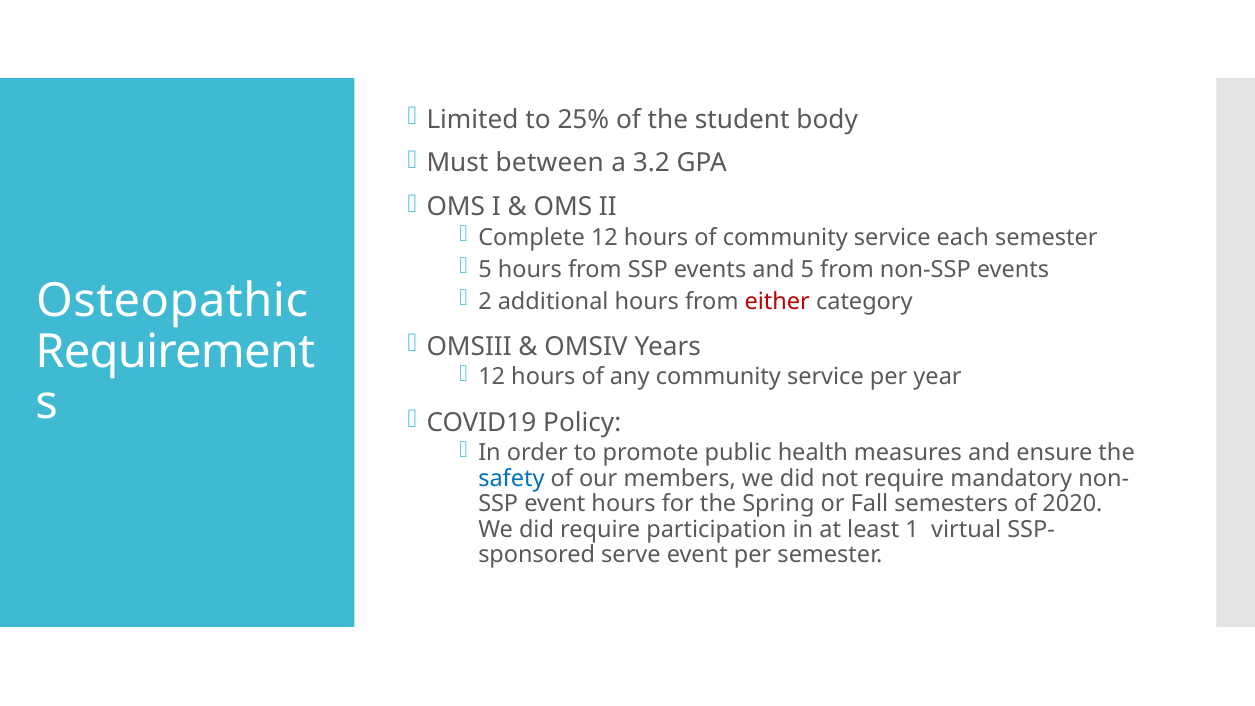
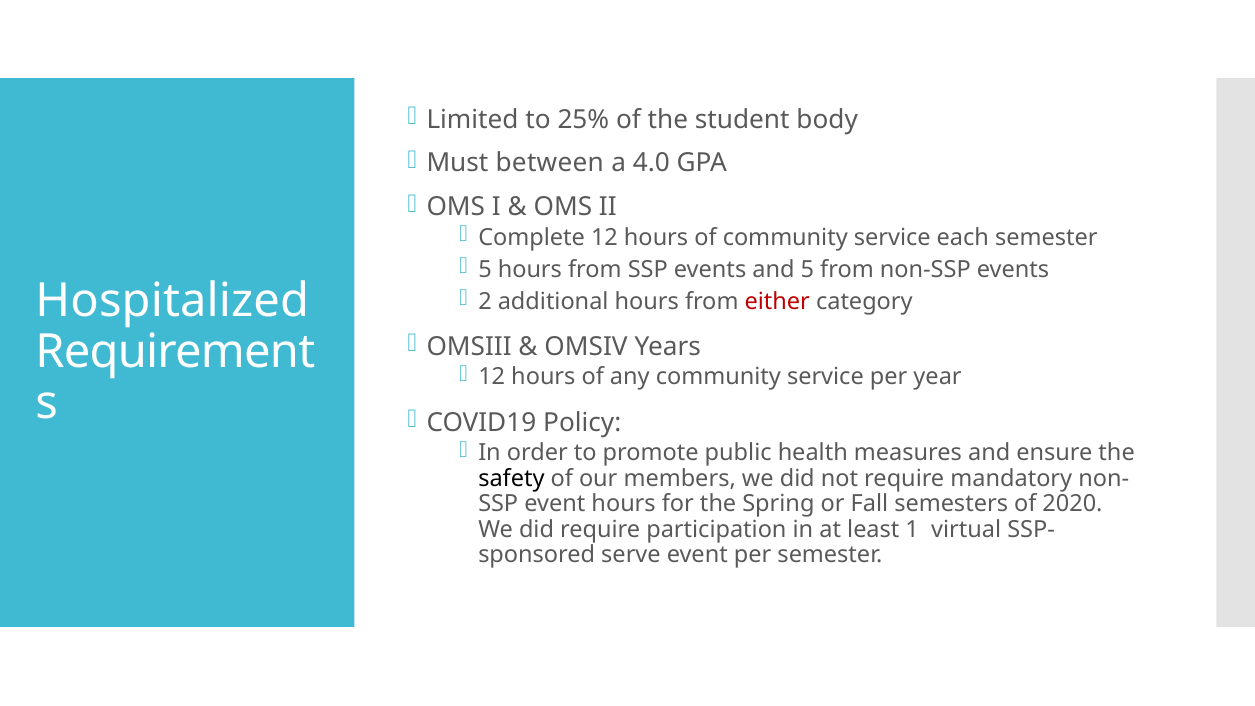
3.2: 3.2 -> 4.0 (651, 163)
Osteopathic: Osteopathic -> Hospitalized (172, 301)
safety colour: blue -> black (511, 478)
